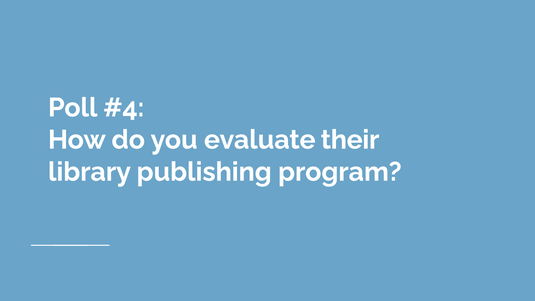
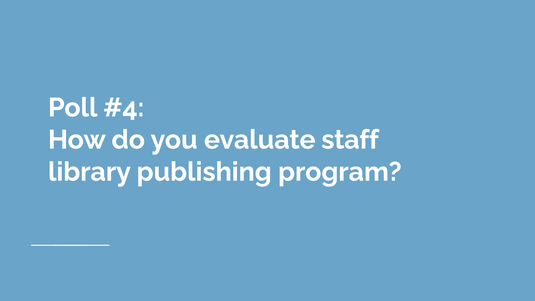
their: their -> staff (350, 140)
